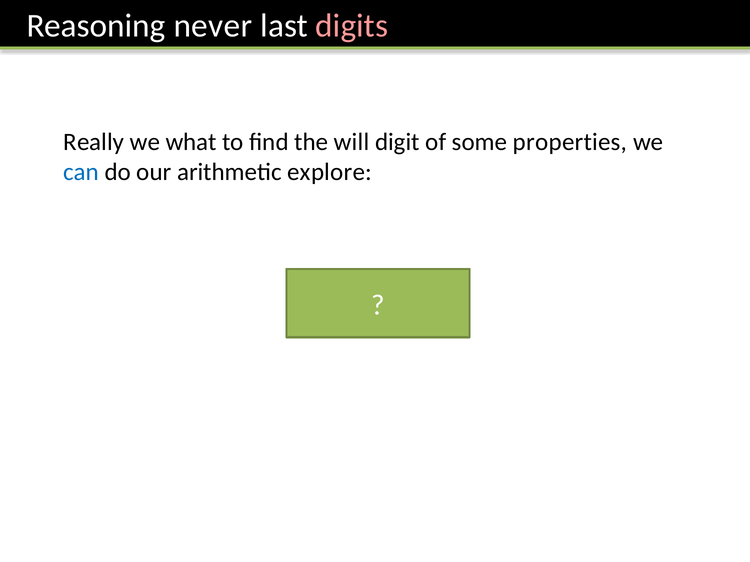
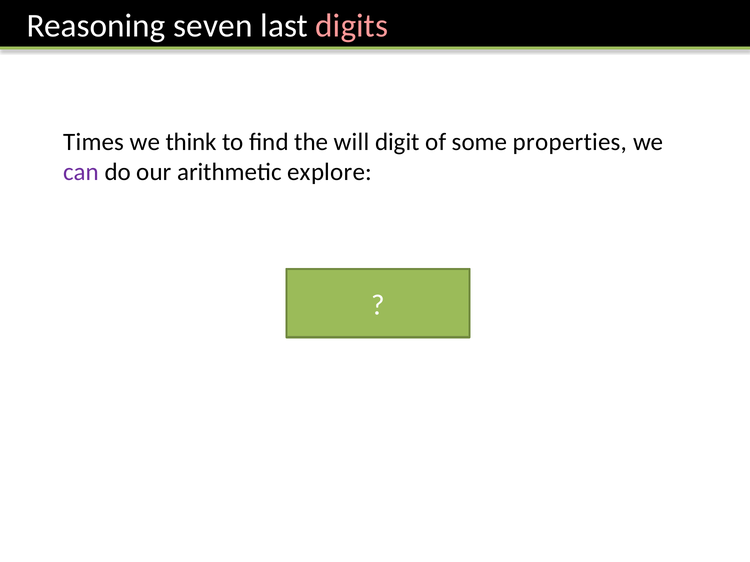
never: never -> seven (213, 26)
Really: Really -> Times (94, 142)
what: what -> think (191, 142)
can colour: blue -> purple (81, 172)
